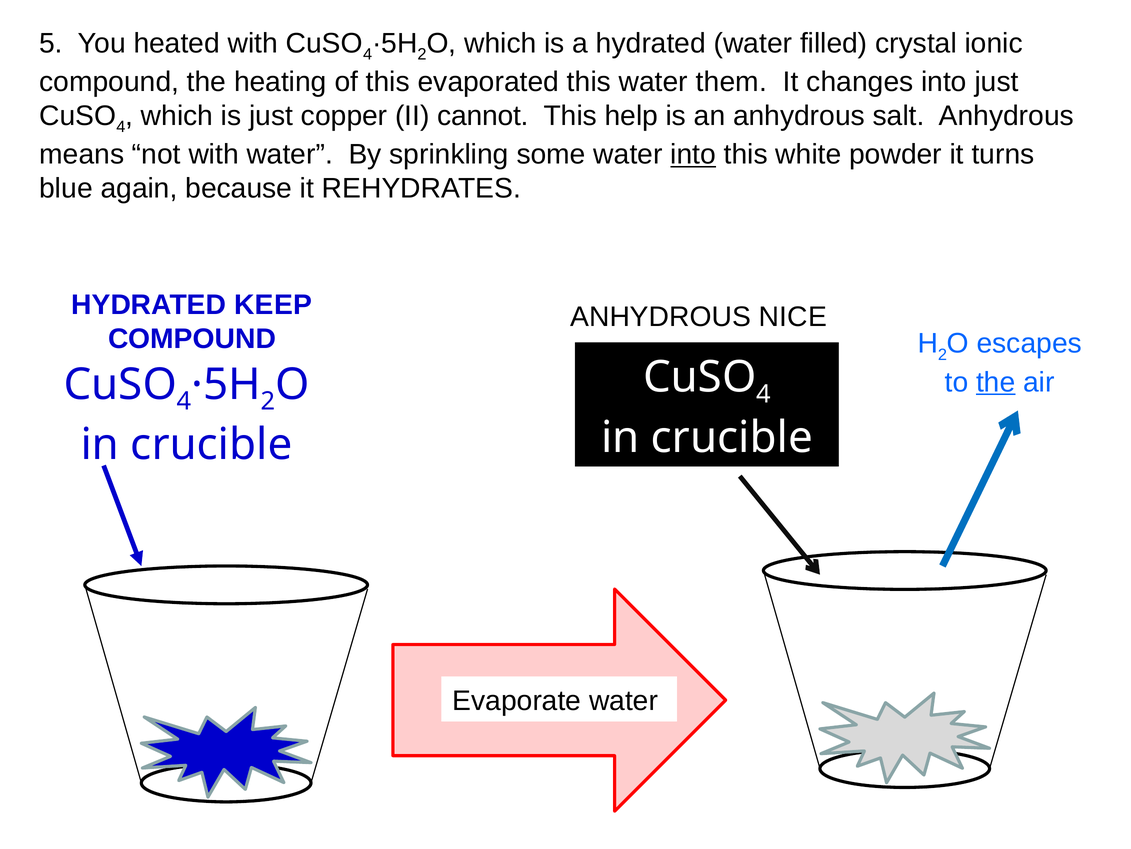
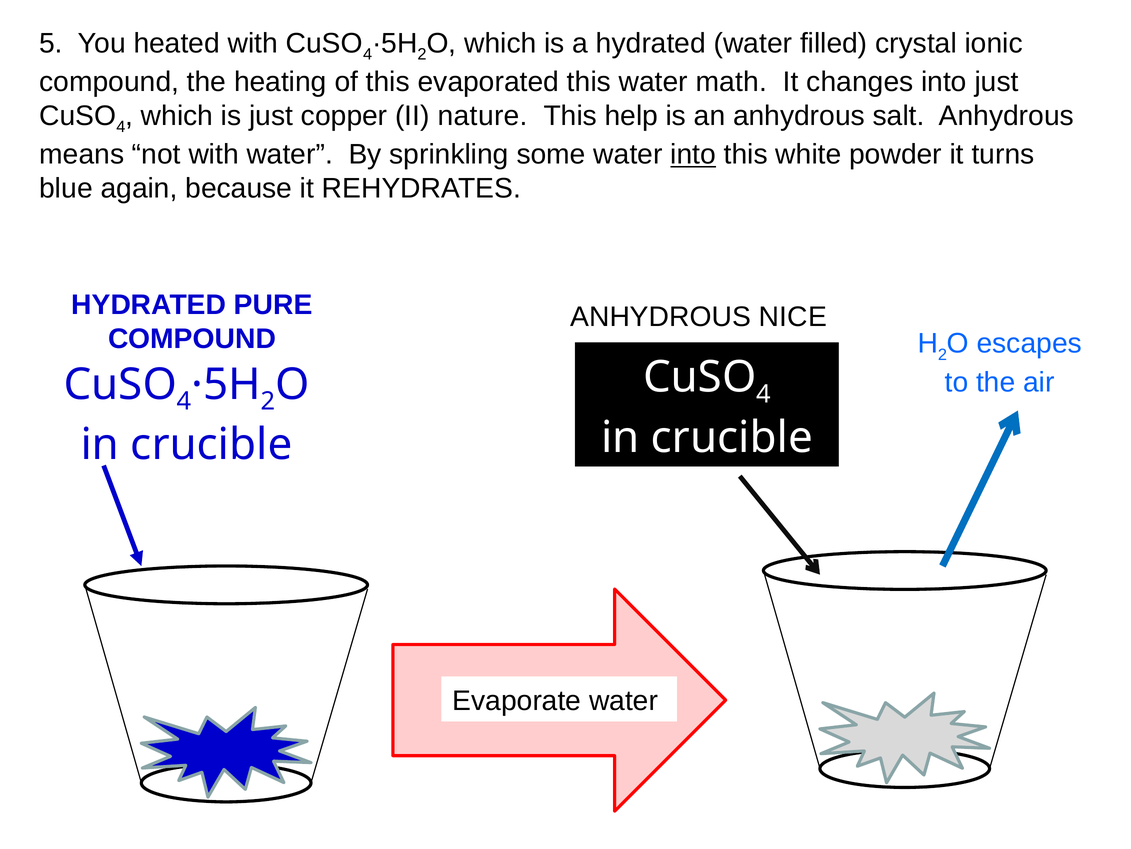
them: them -> math (731, 82)
cannot: cannot -> nature (483, 116)
KEEP: KEEP -> PURE (273, 305)
the underline: present -> none (996, 382)
